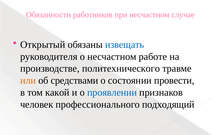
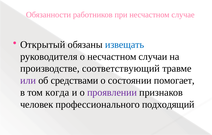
работе: работе -> случаи (153, 57)
политехнического: политехнического -> соответствующий (121, 68)
или colour: orange -> purple (28, 80)
провести: провести -> помогает (174, 80)
какой: какой -> когда (57, 92)
проявлении colour: blue -> purple (112, 92)
